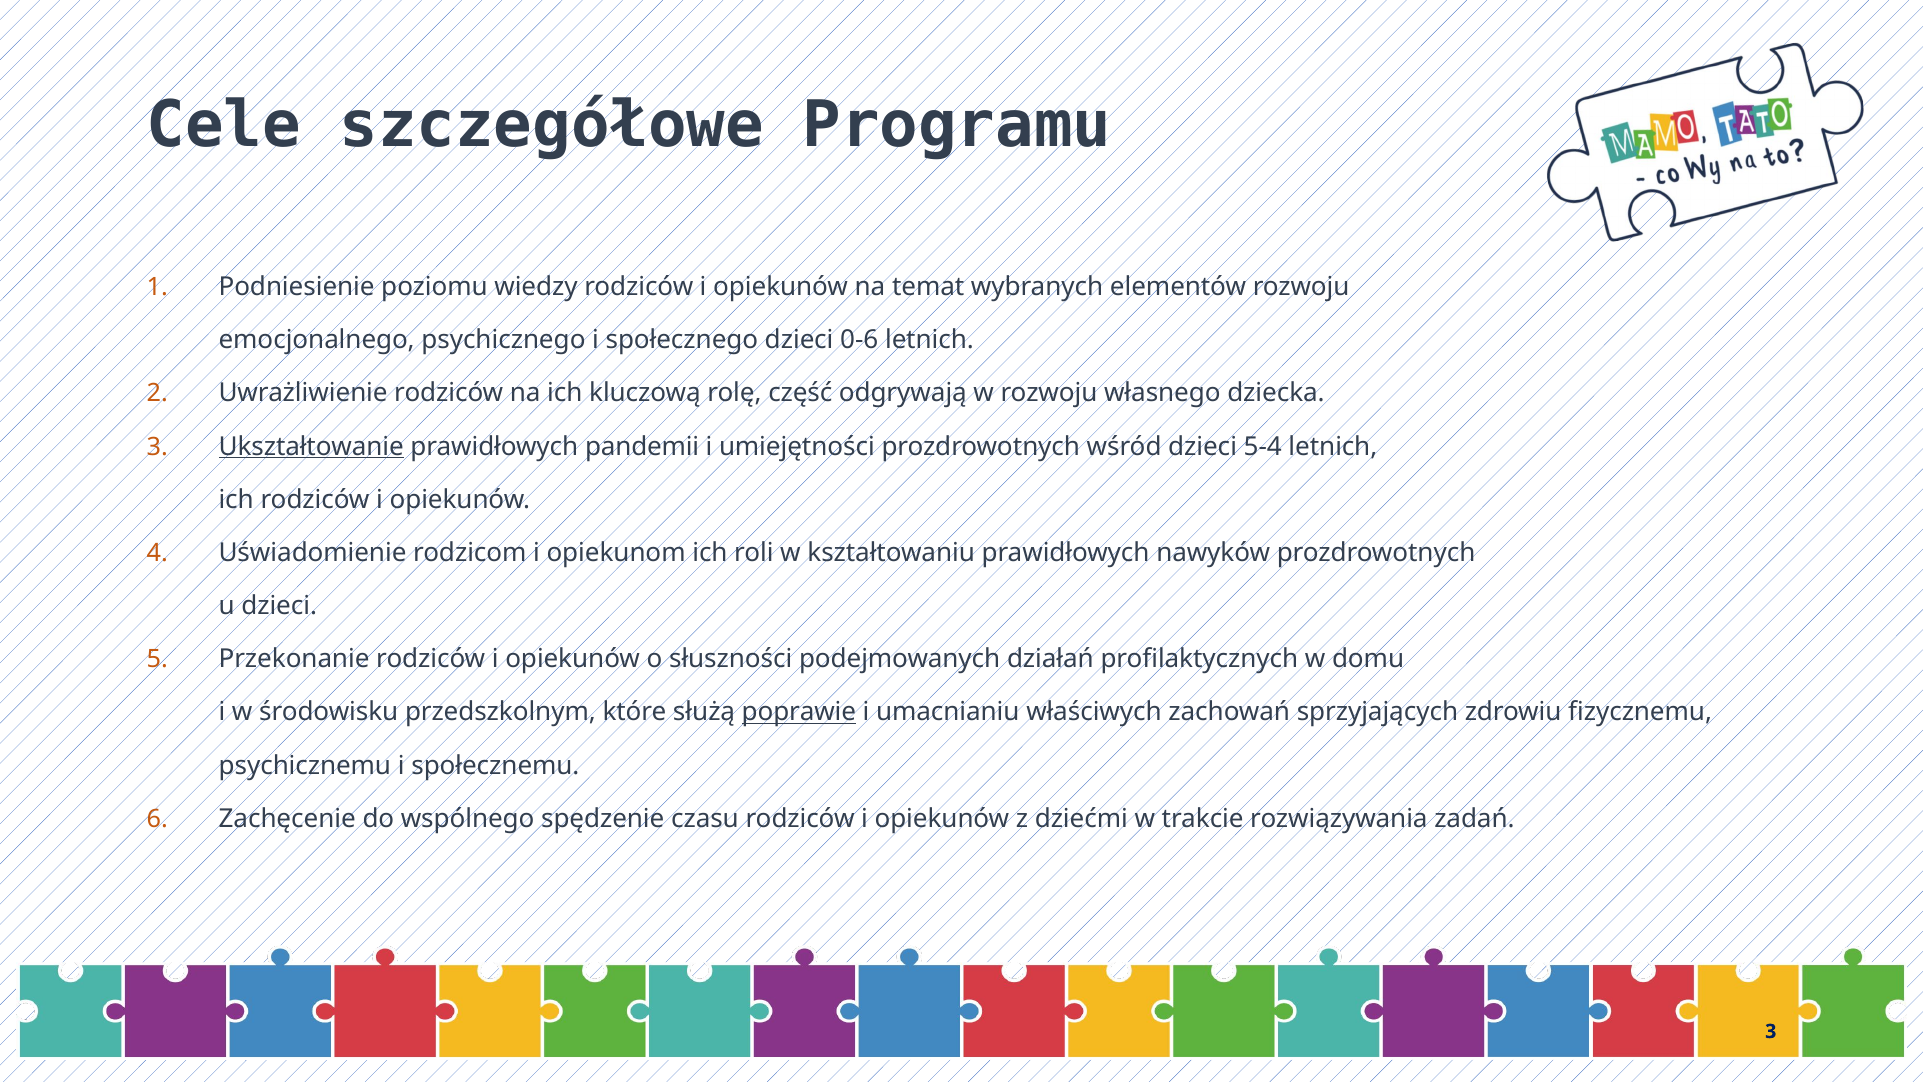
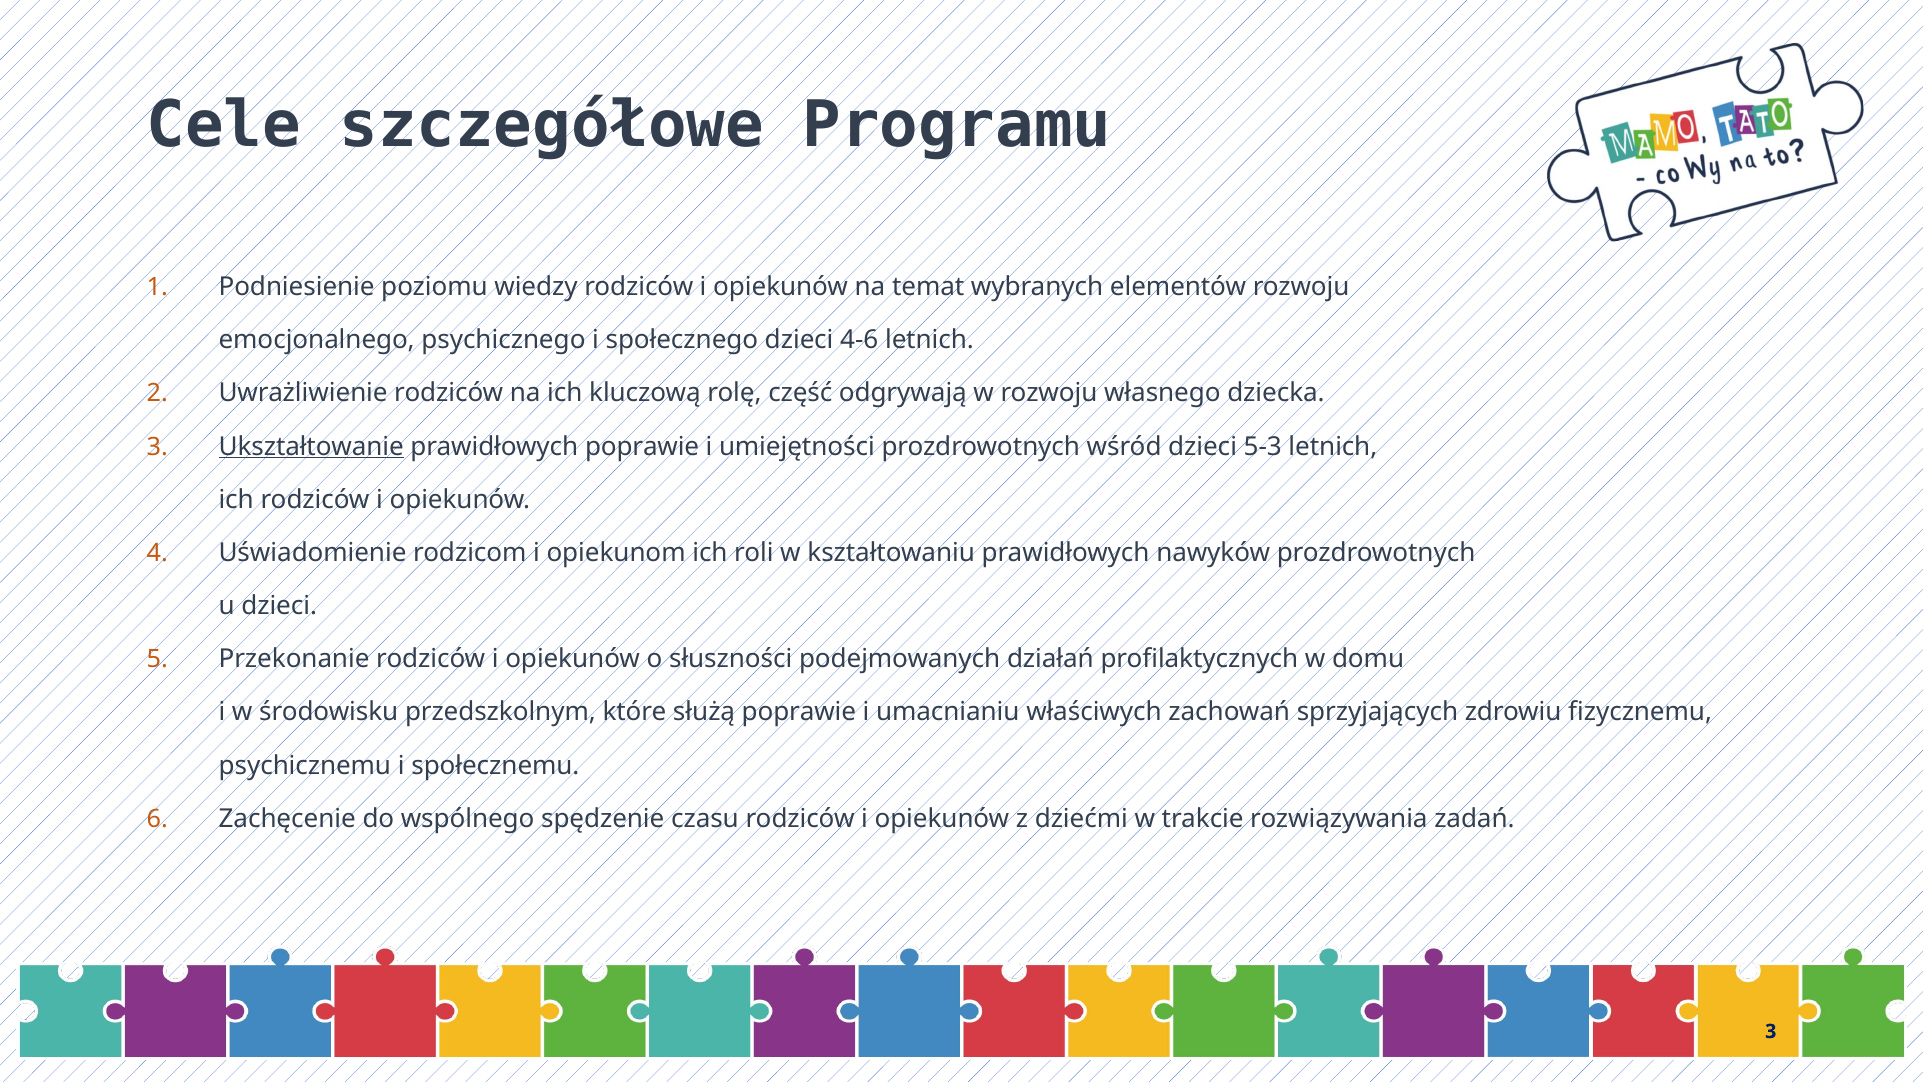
0-6: 0-6 -> 4-6 (859, 340)
prawidłowych pandemii: pandemii -> poprawie (642, 446)
5-4: 5-4 -> 5-3 (1263, 446)
poprawie underline: present -> none (799, 712)
